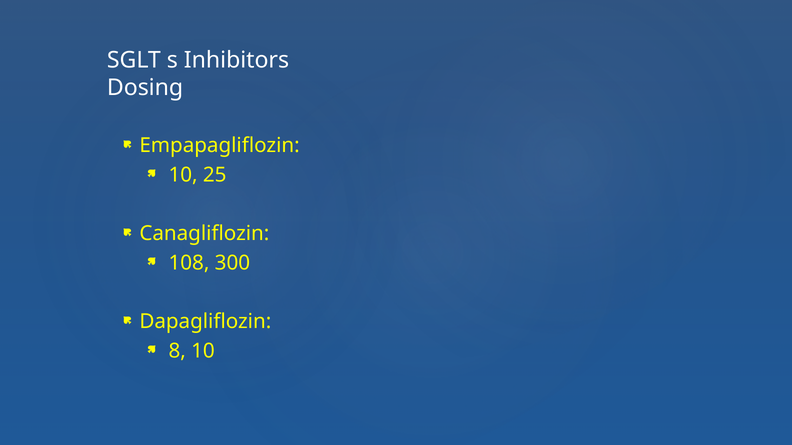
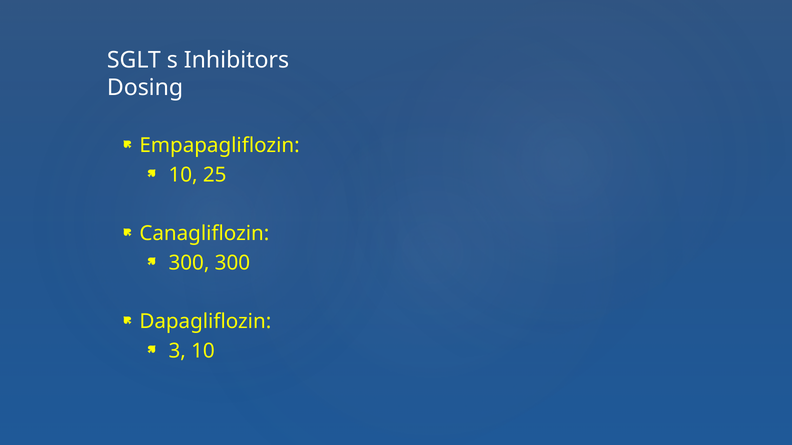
108: 108 -> 300 (189, 263)
8: 8 -> 3 (177, 351)
